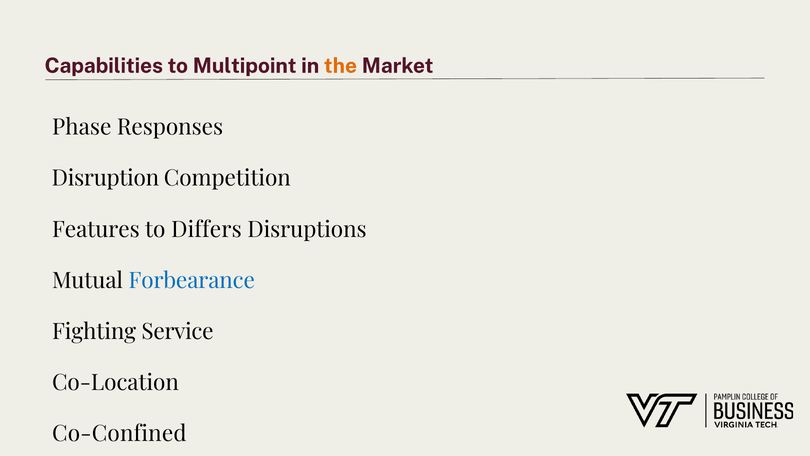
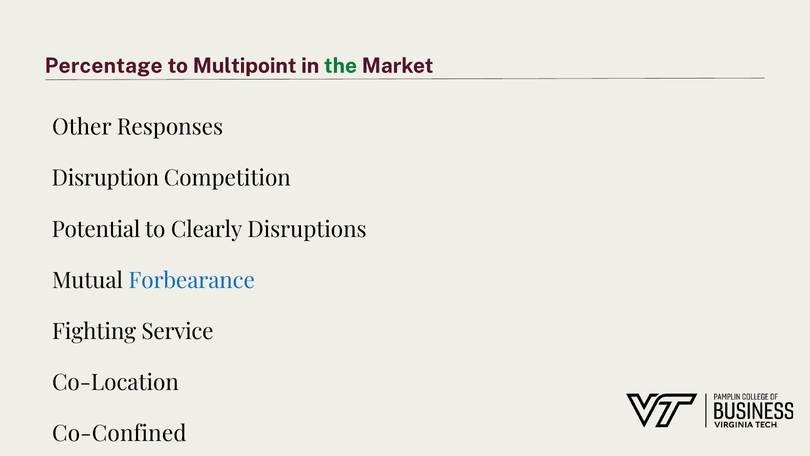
Capabilities: Capabilities -> Percentage (104, 66)
the colour: orange -> green (340, 66)
Phase: Phase -> Other (82, 127)
Features: Features -> Potential (96, 229)
Differs: Differs -> Clearly (207, 229)
